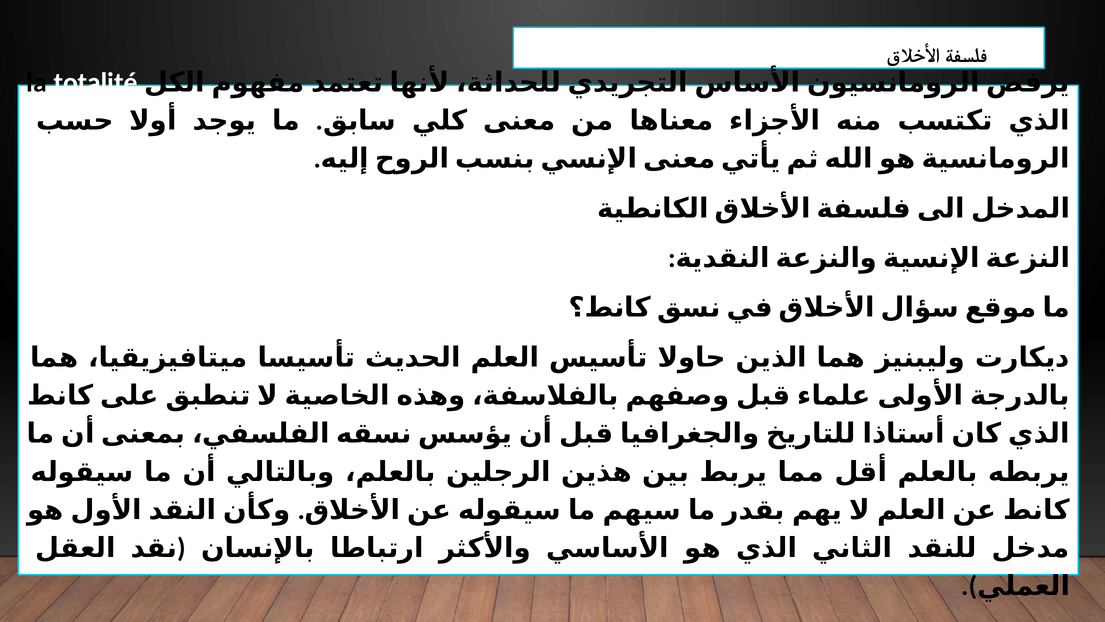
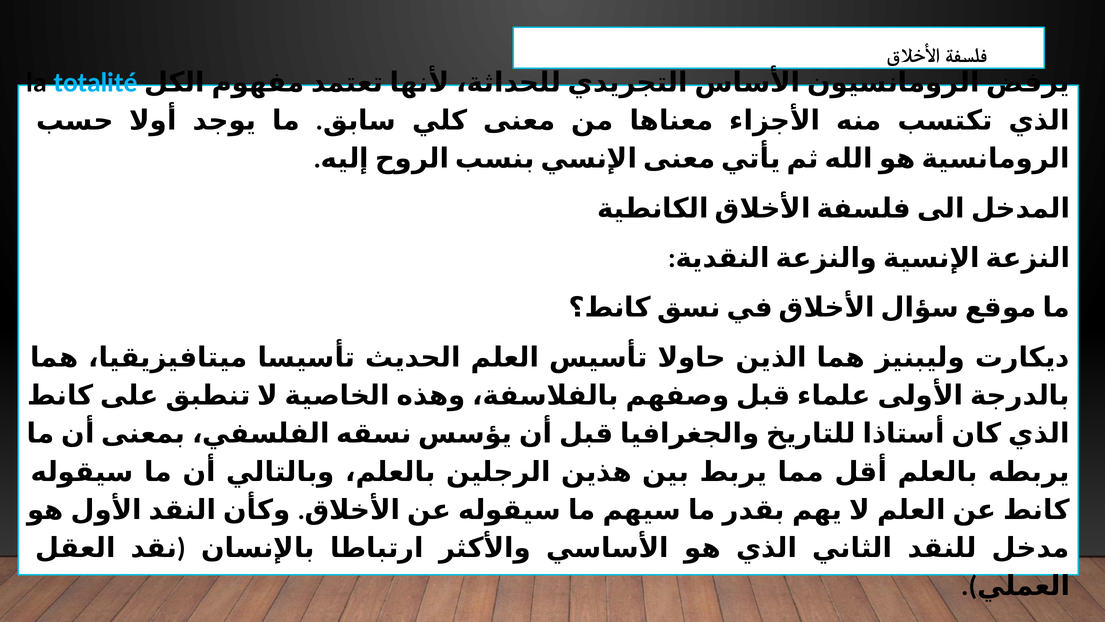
totalité colour: white -> light blue (95, 82)
